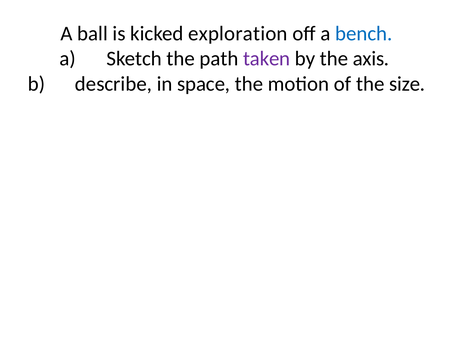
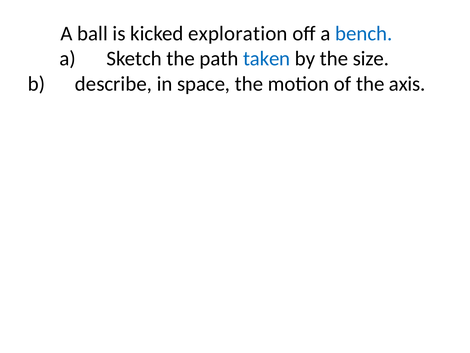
taken colour: purple -> blue (267, 59)
axis: axis -> size (371, 59)
size: size -> axis (407, 84)
